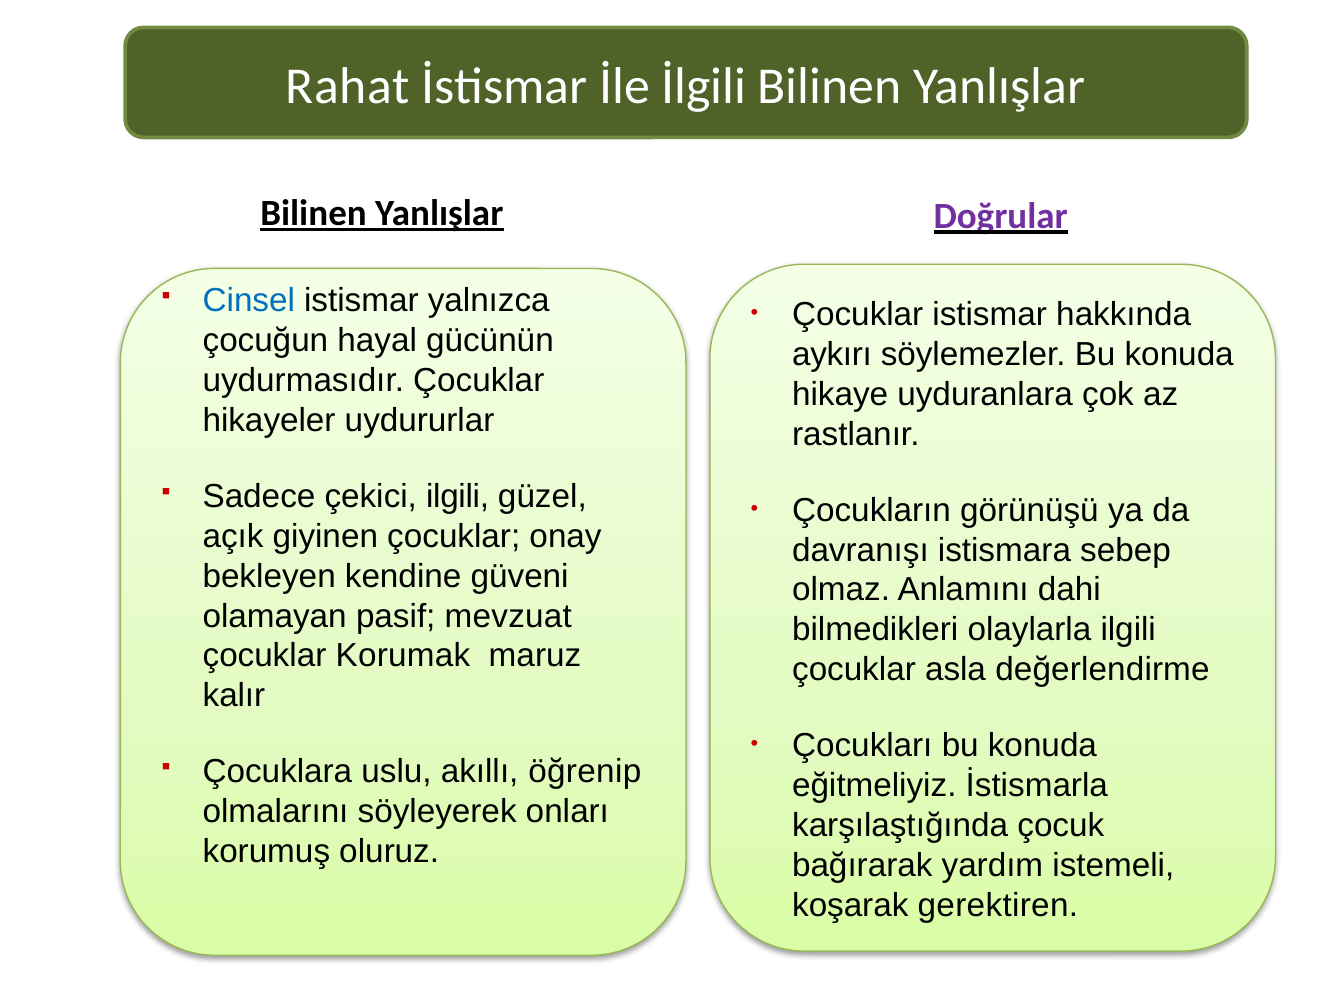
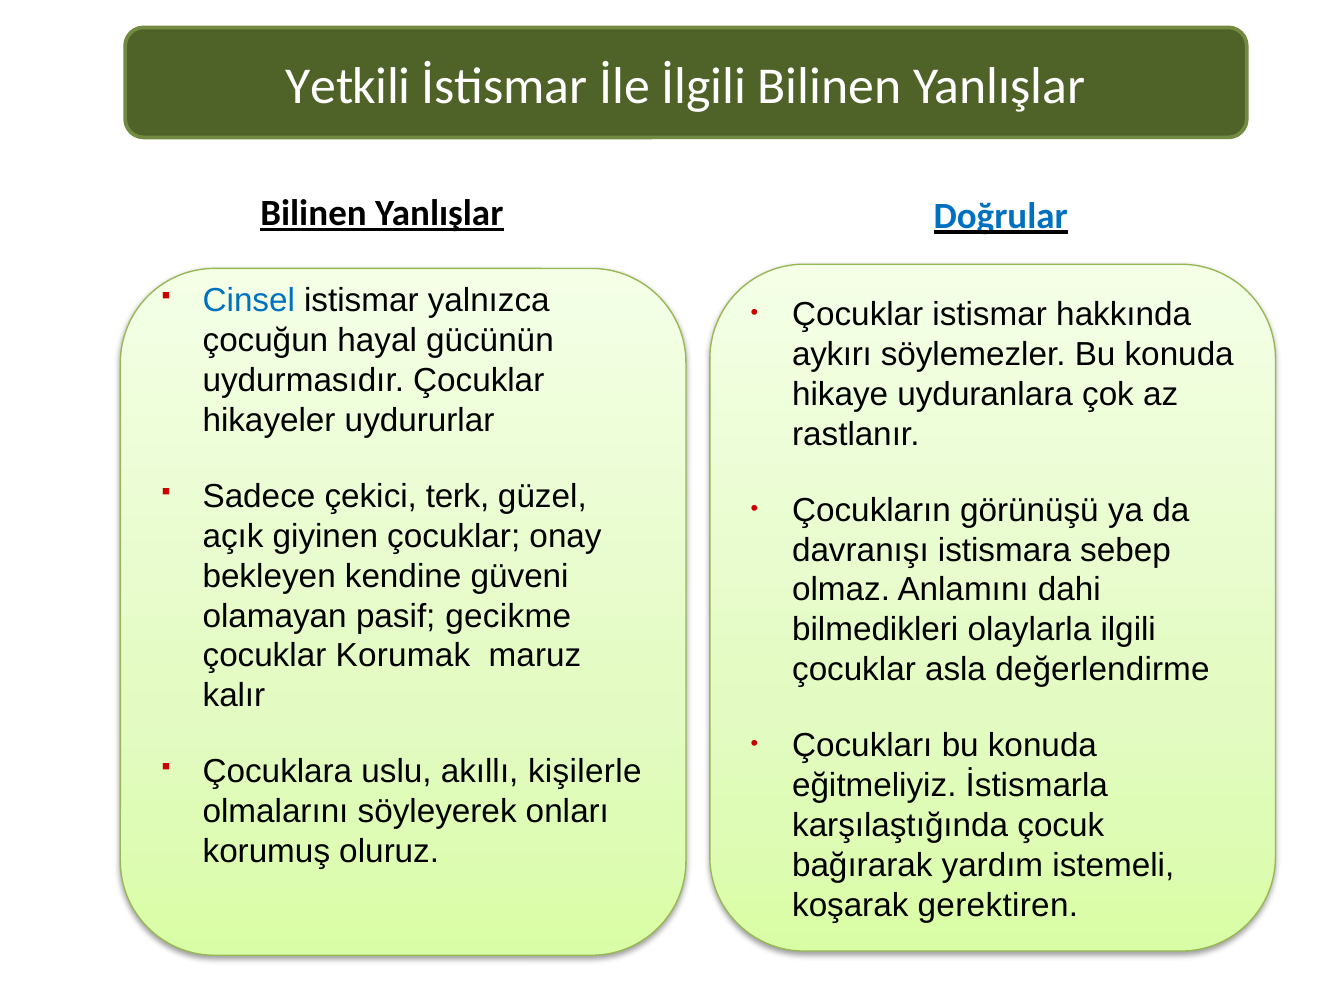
Rahat: Rahat -> Yetkili (348, 86)
Doğrular colour: purple -> blue (1001, 216)
çekici ilgili: ilgili -> terk (458, 496)
mevzuat: mevzuat -> gecikme (508, 616)
öğrenip: öğrenip -> kişilerle (585, 772)
